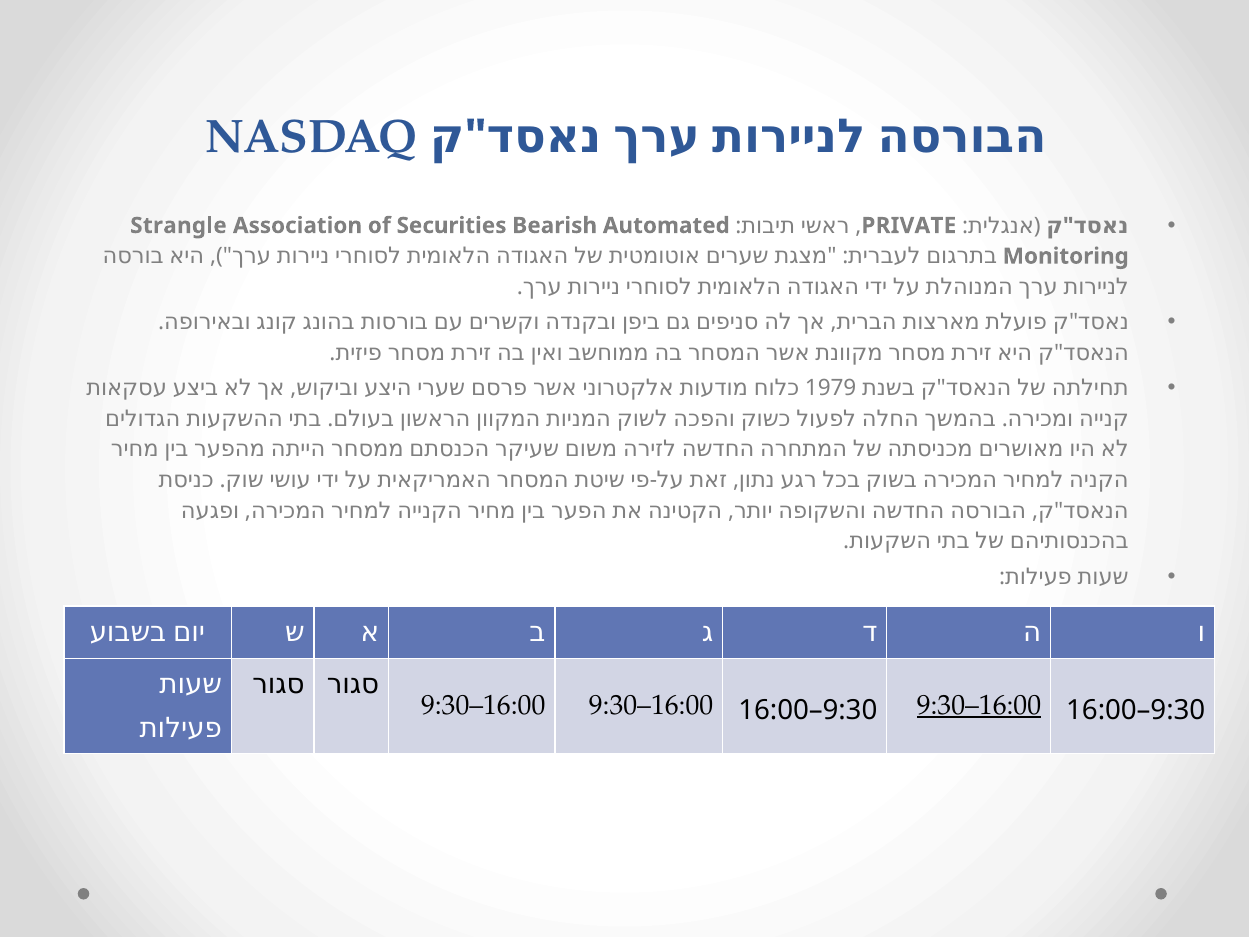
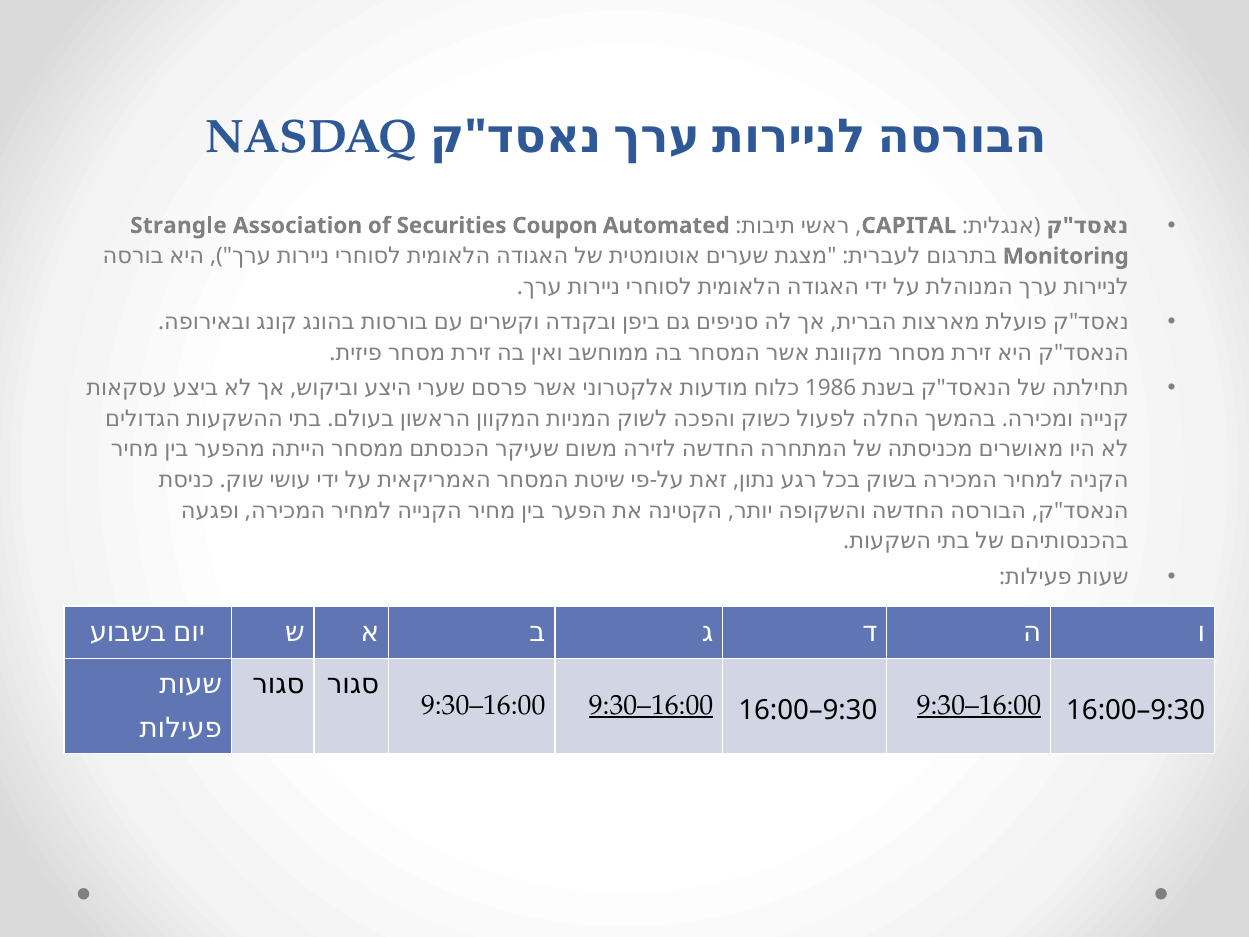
Bearish: Bearish -> Coupon (555, 226)
PRIVATE: PRIVATE -> CAPITAL (909, 226)
1979: 1979 -> 1986 (831, 388)
9:30–16:00 underline: none -> present (651, 705)
